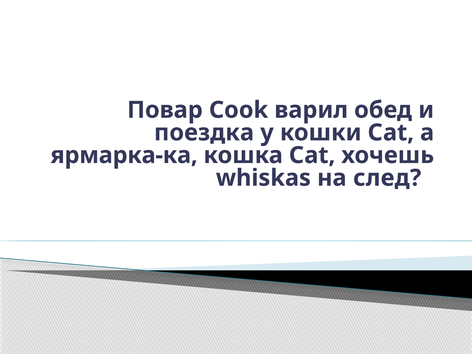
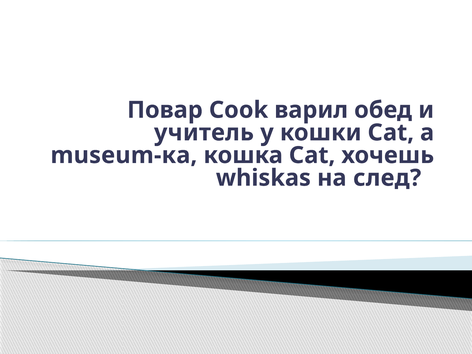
поездка: поездка -> учитель (204, 133)
ярмарка-ка: ярмарка-ка -> museum-ка (124, 155)
